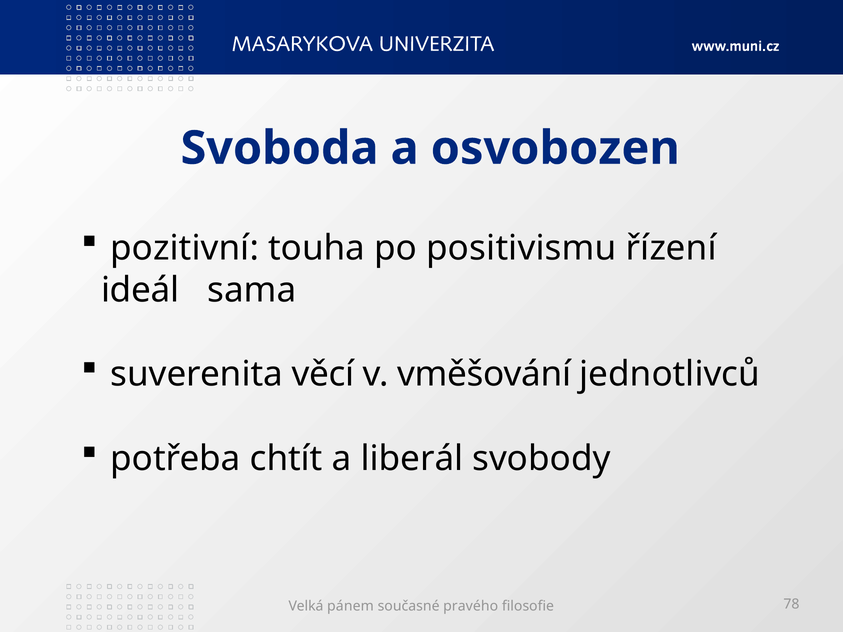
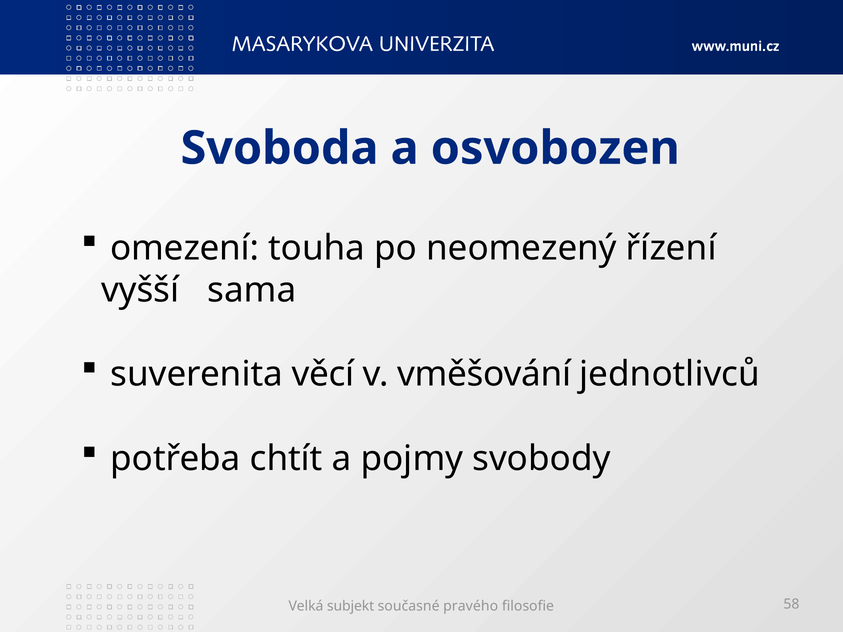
pozitivní: pozitivní -> omezení (185, 248)
positivismu: positivismu -> neomezený (522, 248)
ideál: ideál -> vyšší (140, 290)
liberál: liberál -> pojmy (412, 459)
pánem: pánem -> subjekt (351, 607)
78: 78 -> 58 (791, 604)
